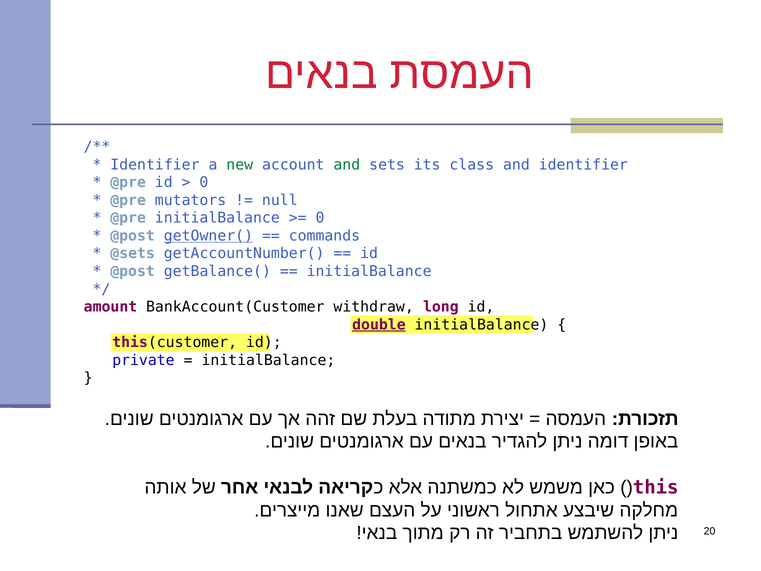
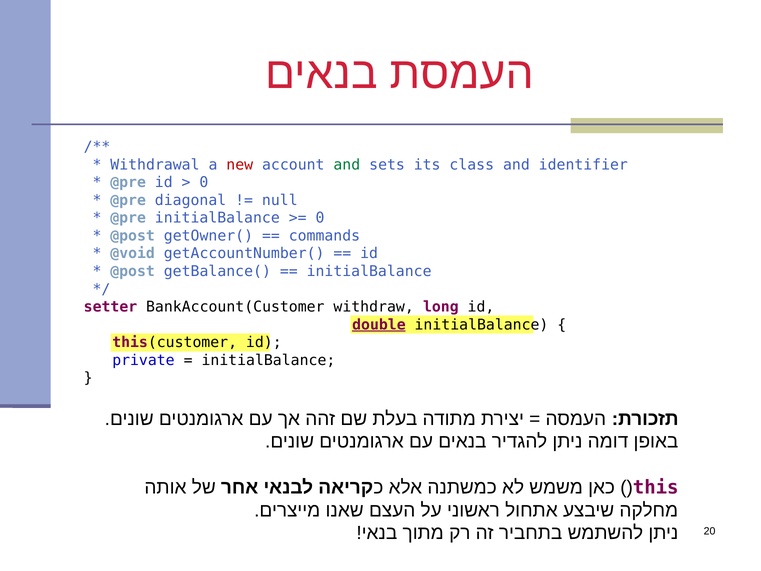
Identifier: Identifier -> Withdrawal (155, 165)
new colour: green -> red (240, 165)
mutators: mutators -> diagonal (191, 200)
getOwner( underline: present -> none (208, 236)
@sets: @sets -> @void (133, 253)
amount: amount -> setter (110, 307)
